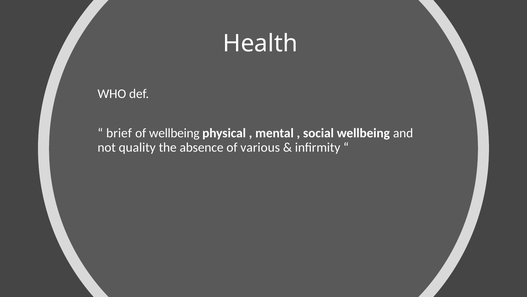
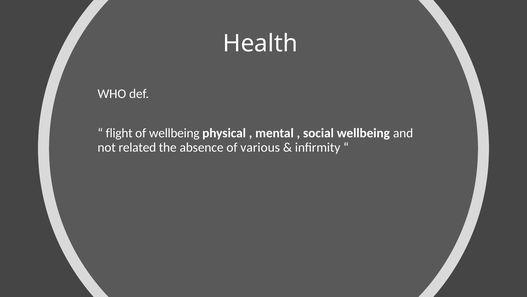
brief: brief -> flight (119, 133)
quality: quality -> related (137, 147)
